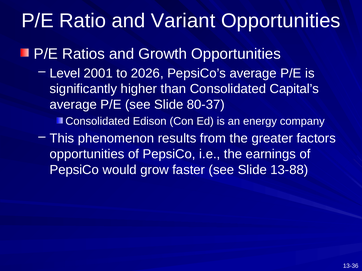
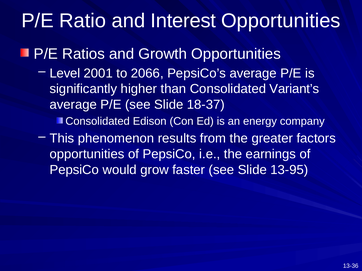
Variant: Variant -> Interest (183, 21)
2026: 2026 -> 2066 (147, 73)
Capital’s: Capital’s -> Variant’s (294, 89)
80-37: 80-37 -> 18-37 (206, 105)
13-88: 13-88 -> 13-95 (289, 170)
